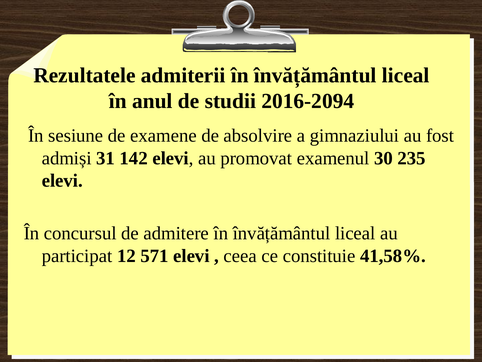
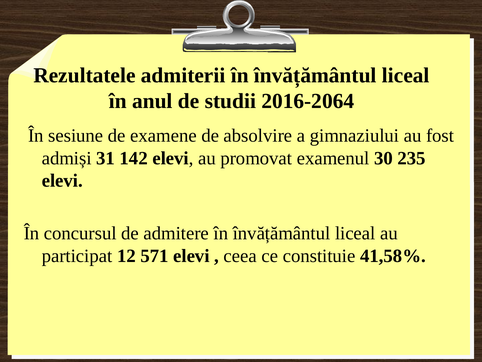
2016-2094: 2016-2094 -> 2016-2064 (308, 101)
